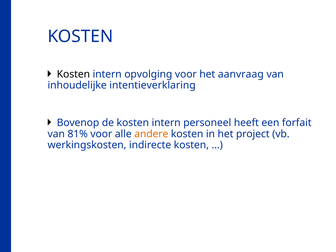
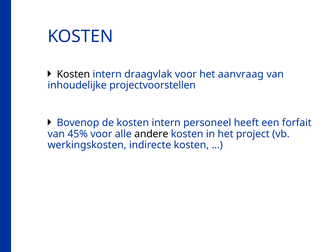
opvolging: opvolging -> draagvlak (148, 74)
intentieverklaring: intentieverklaring -> projectvoorstellen (153, 85)
81%: 81% -> 45% (78, 134)
andere colour: orange -> black (151, 134)
